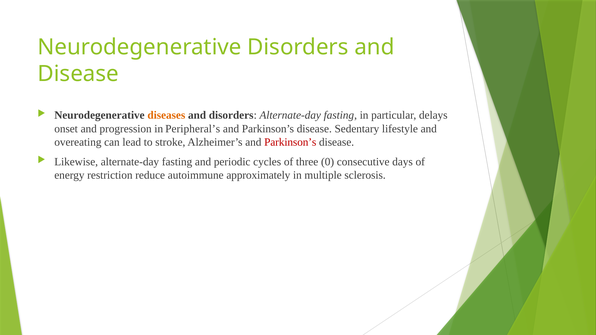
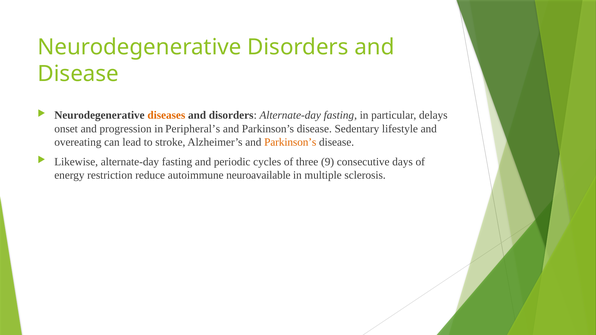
Parkinson’s colour: red -> orange (290, 142)
0: 0 -> 9 (328, 162)
approximately: approximately -> neuroavailable (258, 175)
